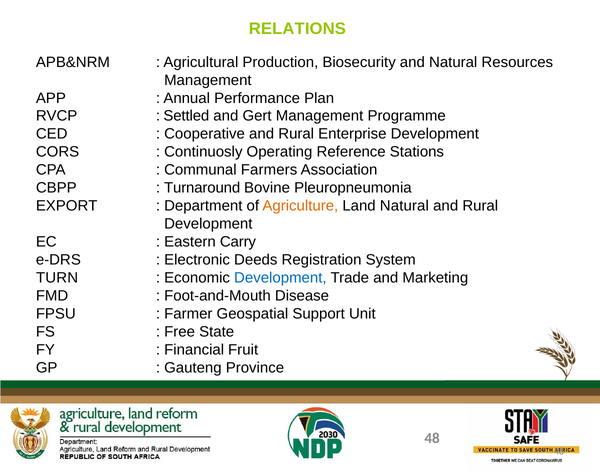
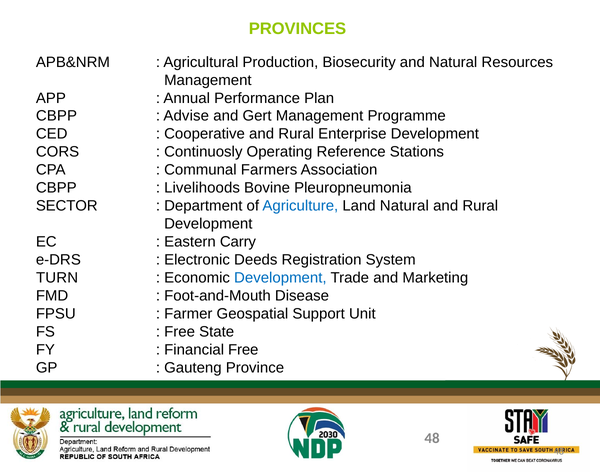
RELATIONS: RELATIONS -> PROVINCES (297, 29)
RVCP: RVCP -> CBPP (56, 116)
Settled: Settled -> Advise (186, 116)
Turnaround: Turnaround -> Livelihoods (202, 188)
EXPORT: EXPORT -> SECTOR (67, 206)
Agriculture colour: orange -> blue (300, 206)
Financial Fruit: Fruit -> Free (243, 350)
